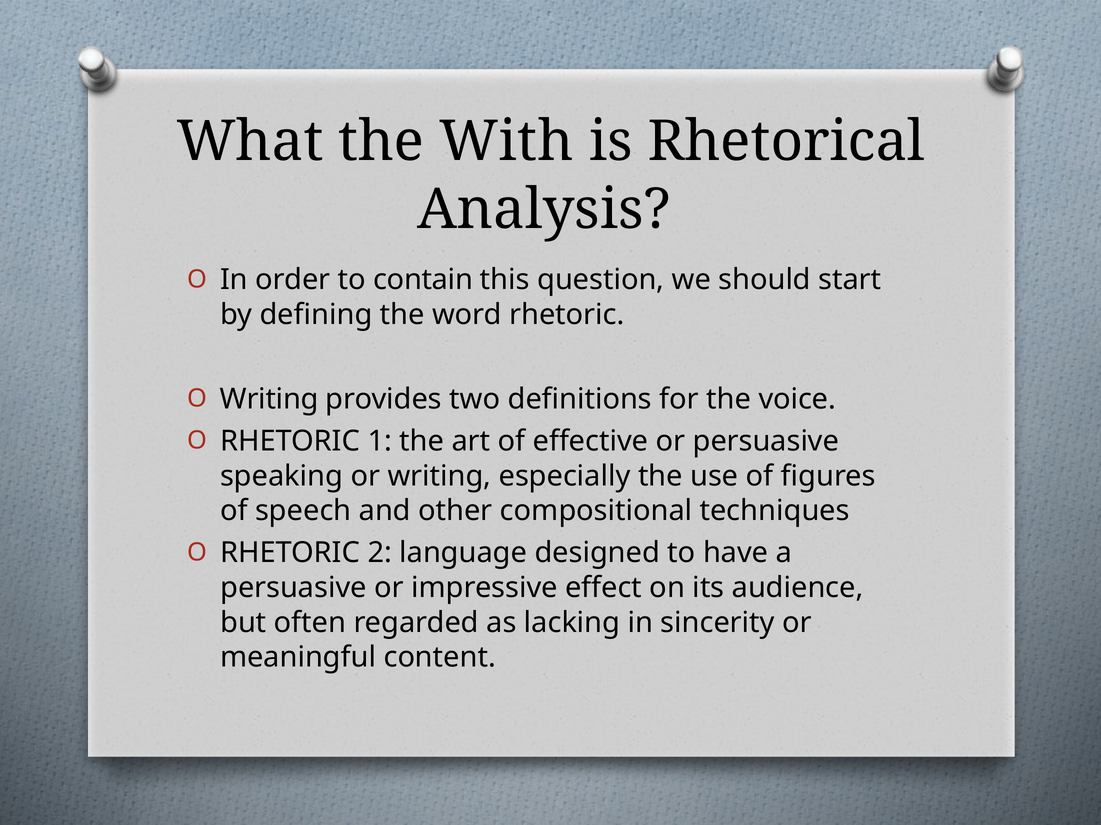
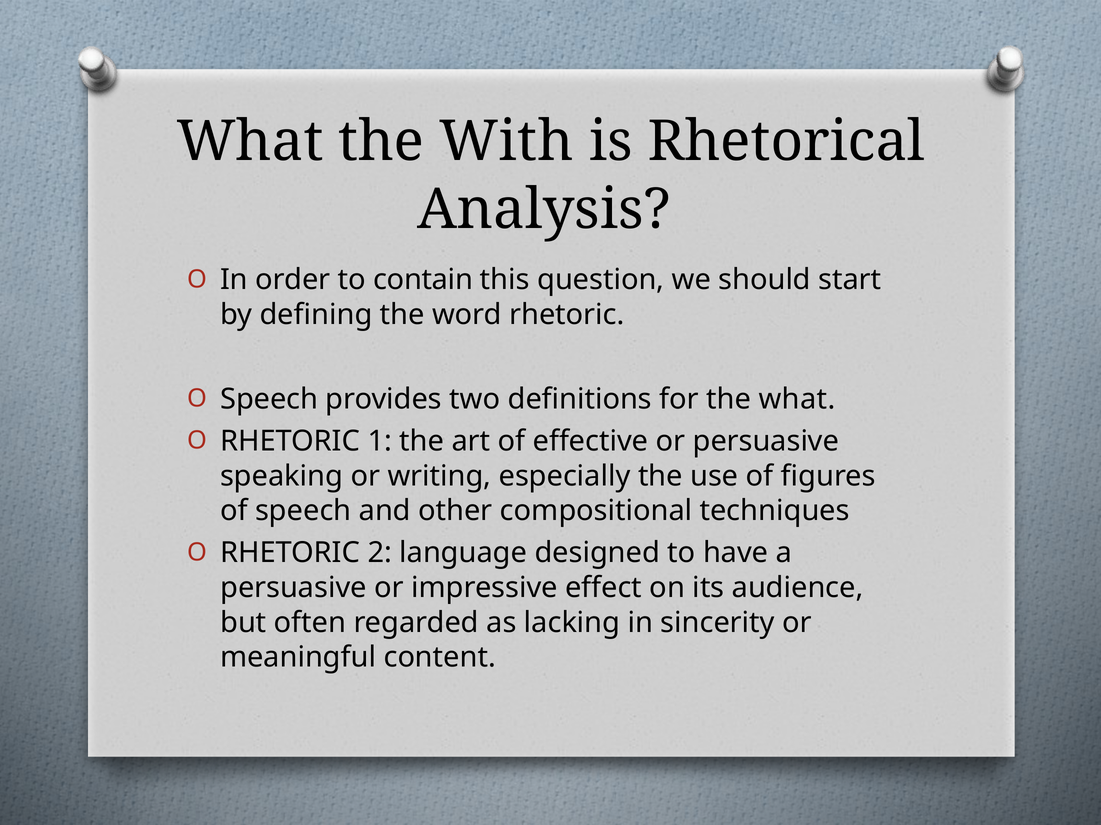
Writing: Writing -> Speech (269, 399)
the voice: voice -> what (797, 399)
